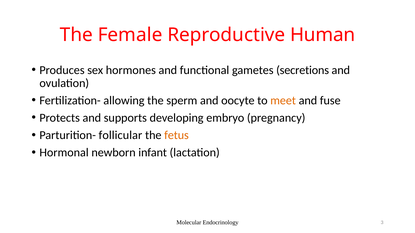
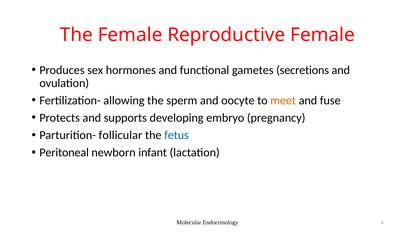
Reproductive Human: Human -> Female (323, 35)
fetus colour: orange -> blue (177, 135)
Hormonal: Hormonal -> Peritoneal (64, 153)
